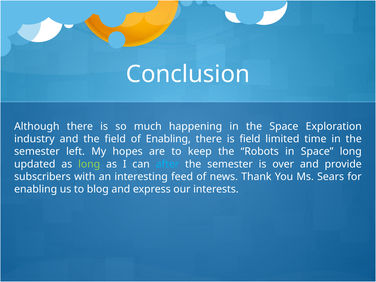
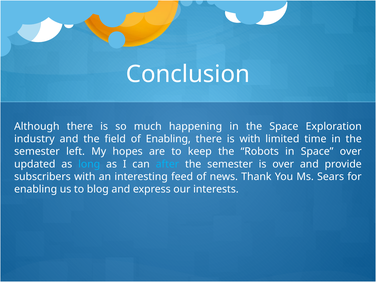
is field: field -> with (250, 139)
Space long: long -> over (351, 152)
long colour: light green -> light blue (89, 164)
